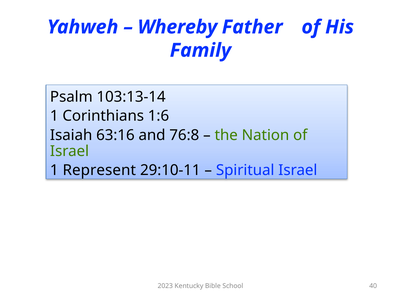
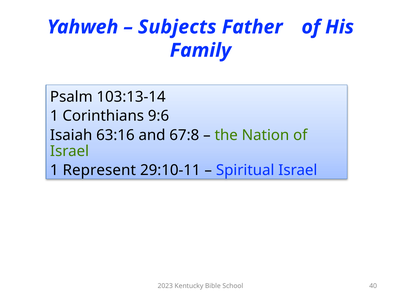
Whereby: Whereby -> Subjects (177, 27)
1:6: 1:6 -> 9:6 (159, 116)
76:8: 76:8 -> 67:8 (184, 135)
